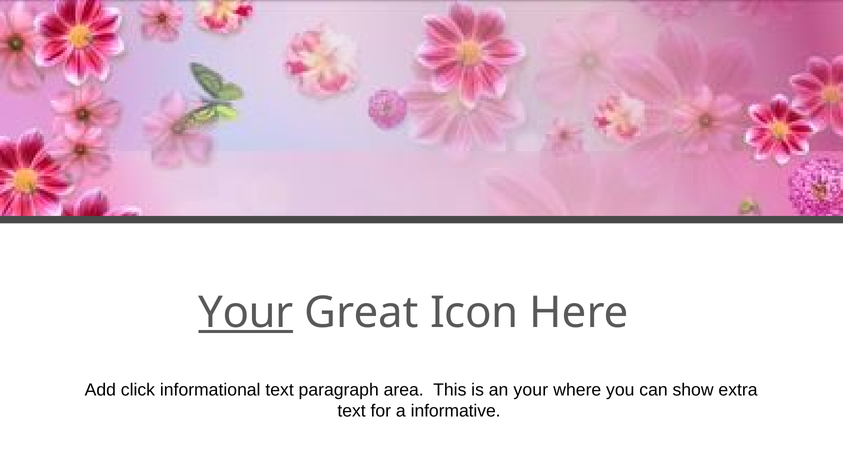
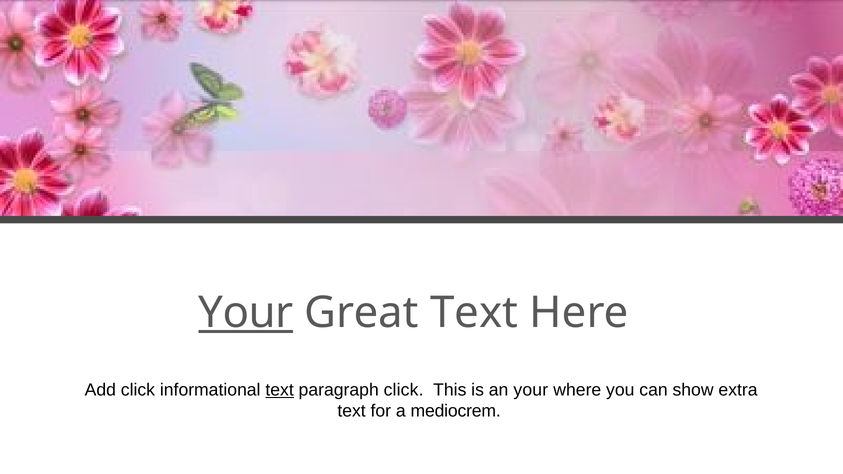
Great Icon: Icon -> Text (474, 313)
text underline: none -> present (280, 390)
paragraph area: area -> click (404, 390)
informative: informative -> mediocrem (456, 411)
